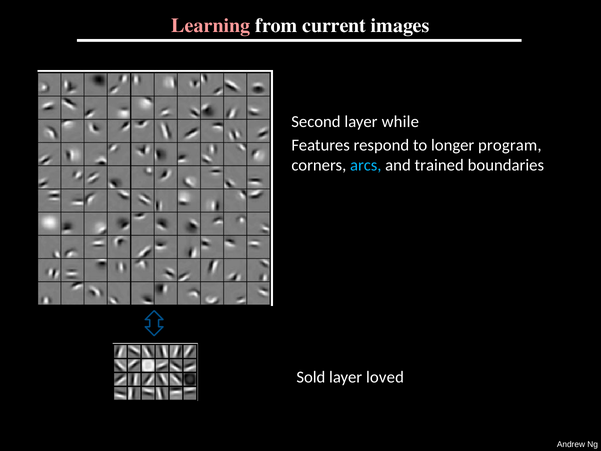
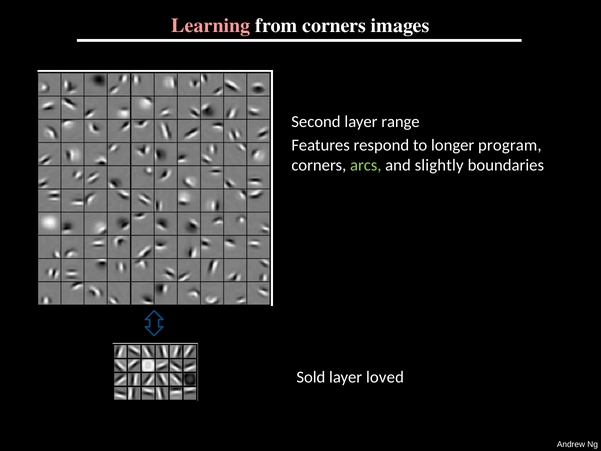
from current: current -> corners (334, 26)
while: while -> range (400, 122)
arcs colour: light blue -> light green (366, 165)
trained: trained -> slightly (439, 165)
